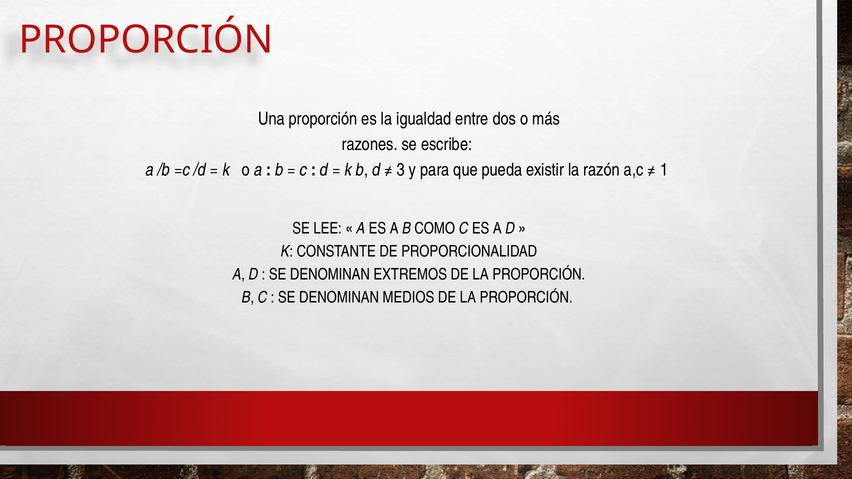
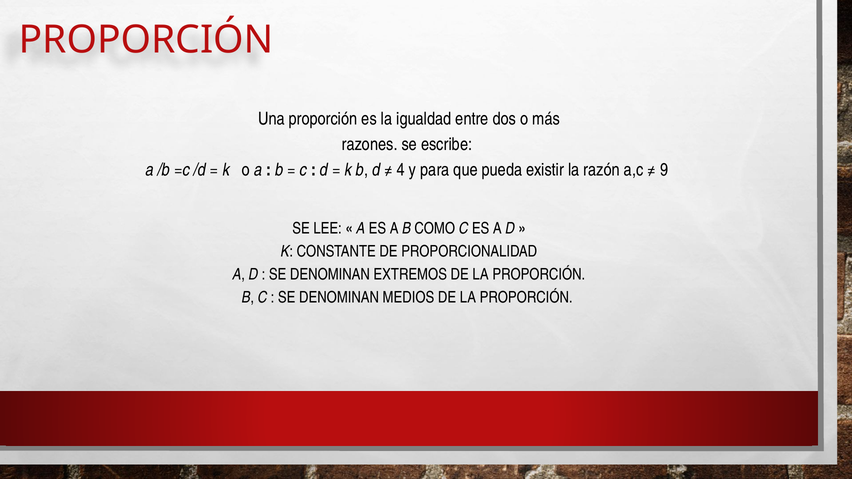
3: 3 -> 4 (401, 170)
1: 1 -> 9 (664, 170)
